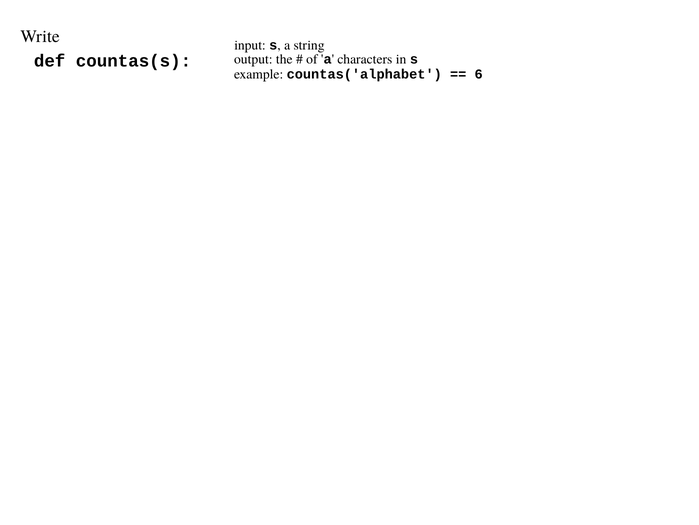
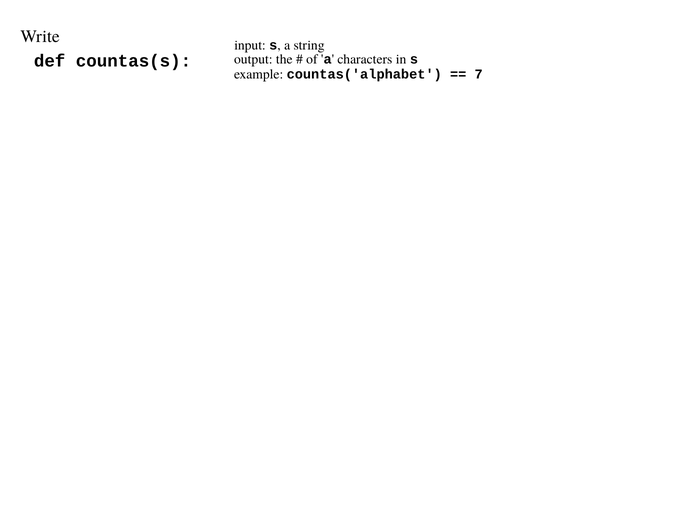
6: 6 -> 7 (479, 74)
